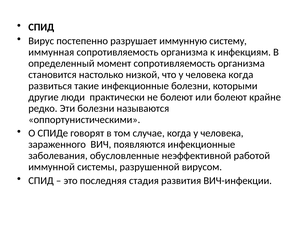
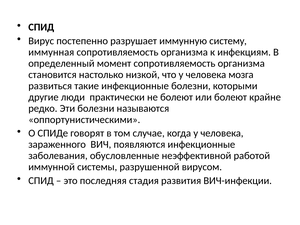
человека когда: когда -> мозга (241, 75)
